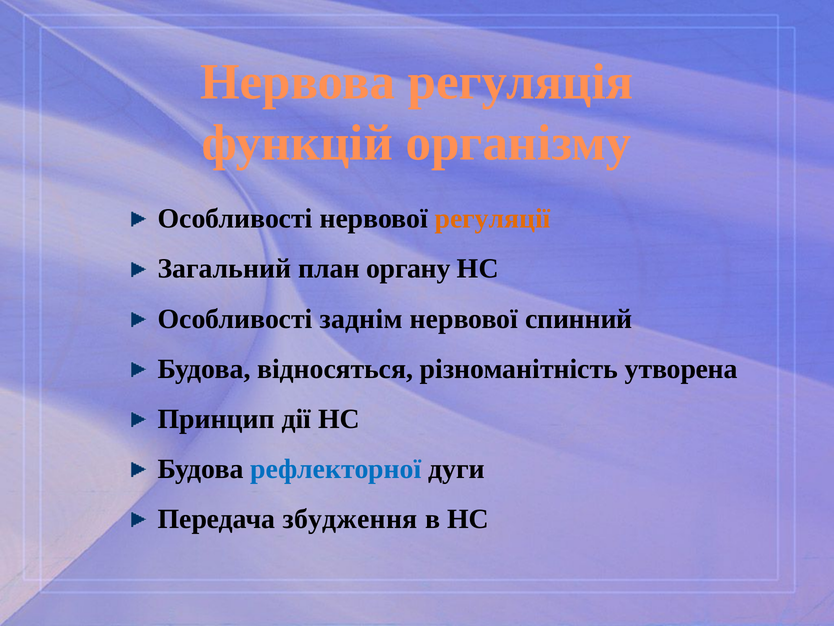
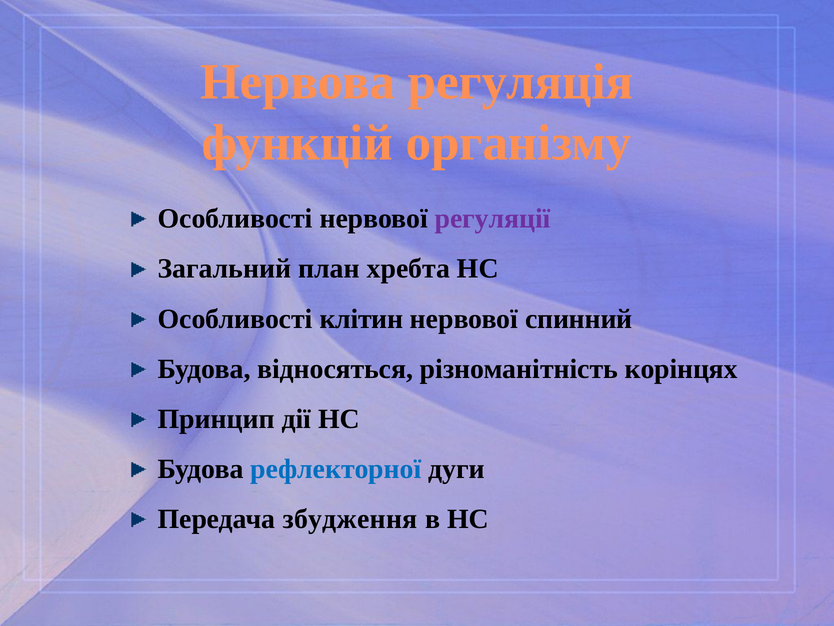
регуляції colour: orange -> purple (493, 218)
органу: органу -> хребта (408, 269)
заднім: заднім -> клітин (361, 319)
утворена: утворена -> корінцях (681, 369)
